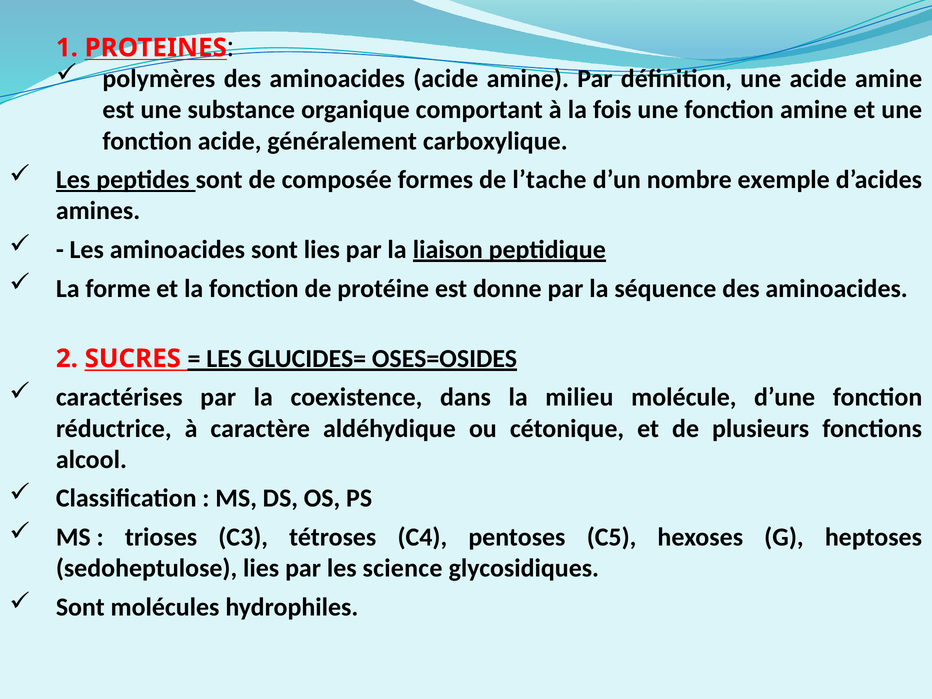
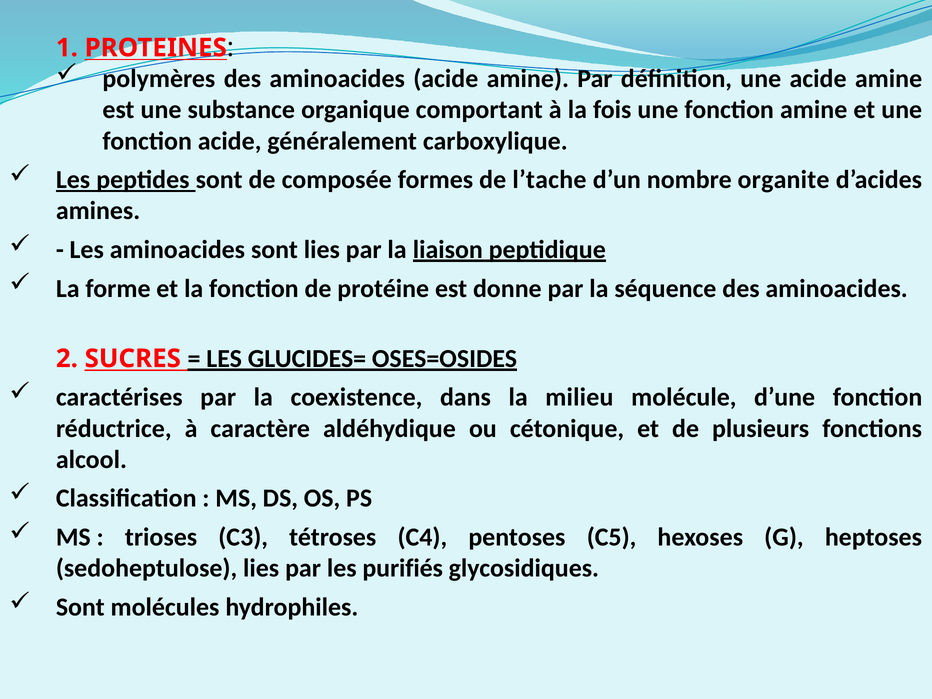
exemple: exemple -> organite (784, 180)
science: science -> purifiés (403, 568)
